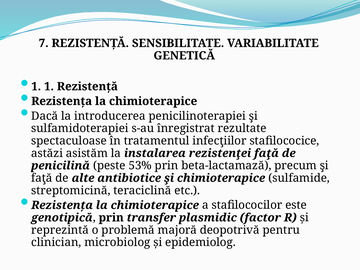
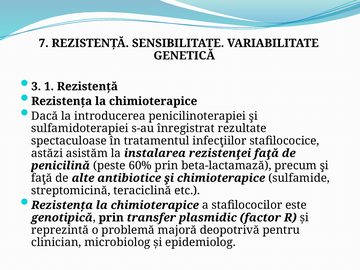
1: 1 -> 3 (36, 86)
53%: 53% -> 60% (140, 166)
